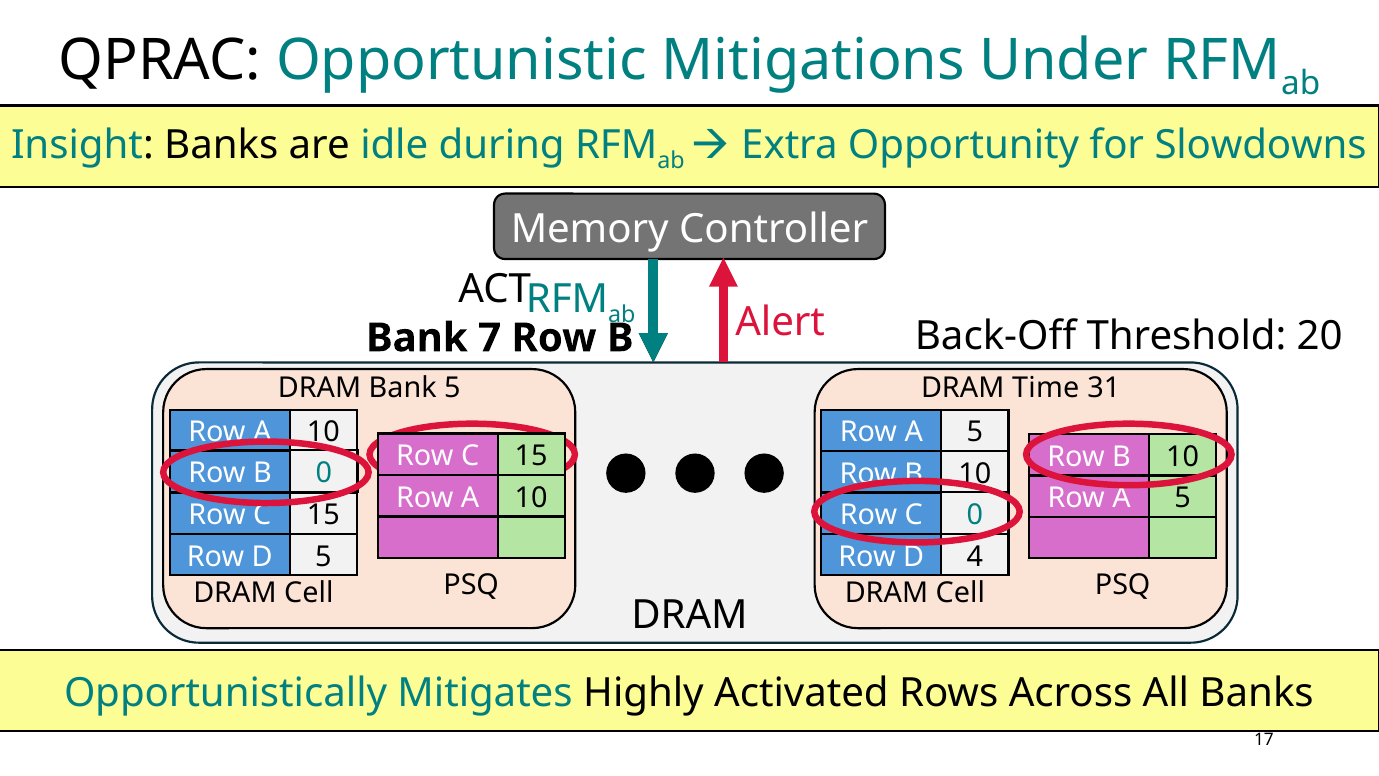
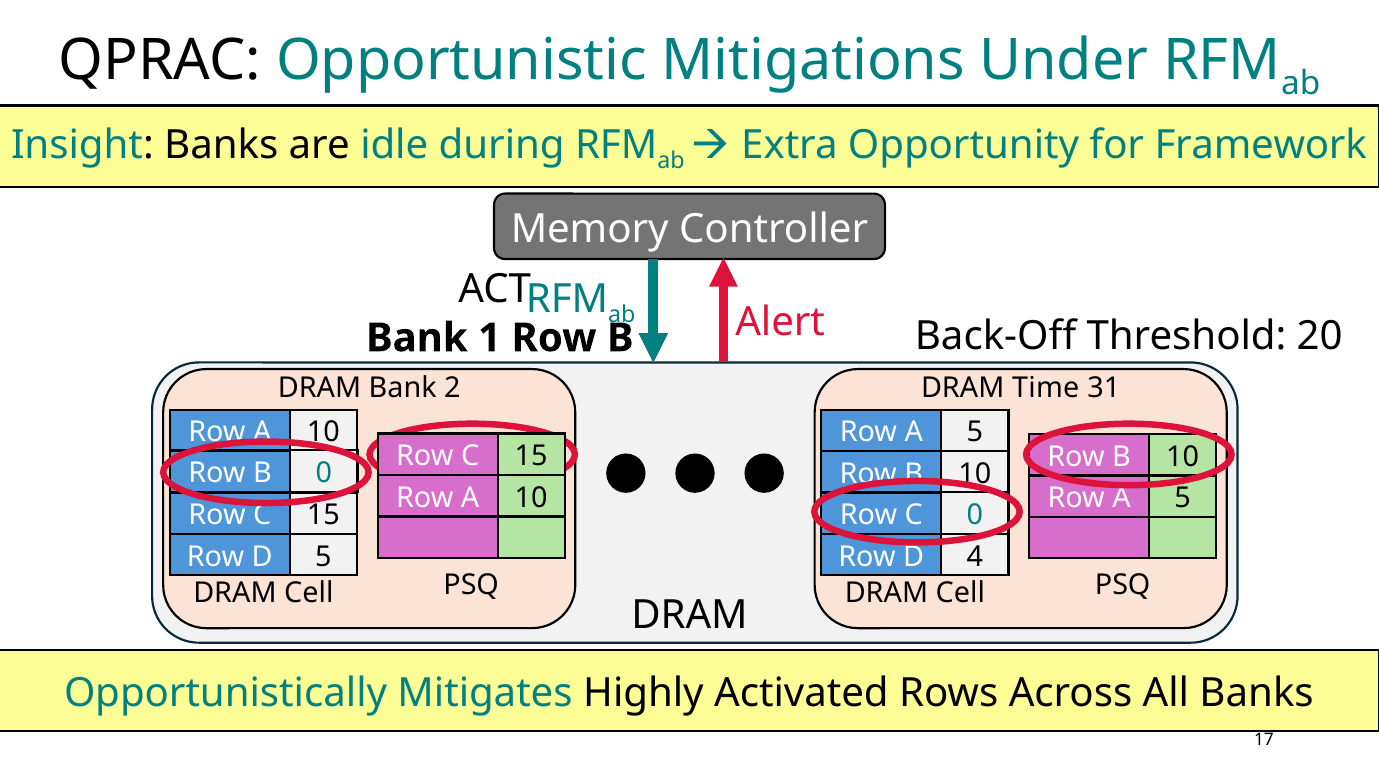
Slowdowns: Slowdowns -> Framework (1261, 146)
7: 7 -> 1 (490, 338)
Bank 5: 5 -> 2 (452, 388)
